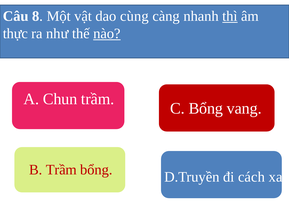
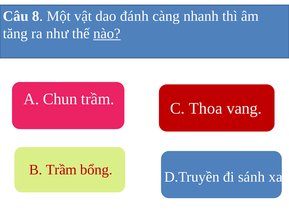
cùng: cùng -> đánh (134, 16)
thì underline: present -> none (230, 16)
thực: thực -> tăng (15, 34)
C Bổng: Bổng -> Thoa (206, 108)
cách: cách -> sánh (251, 177)
